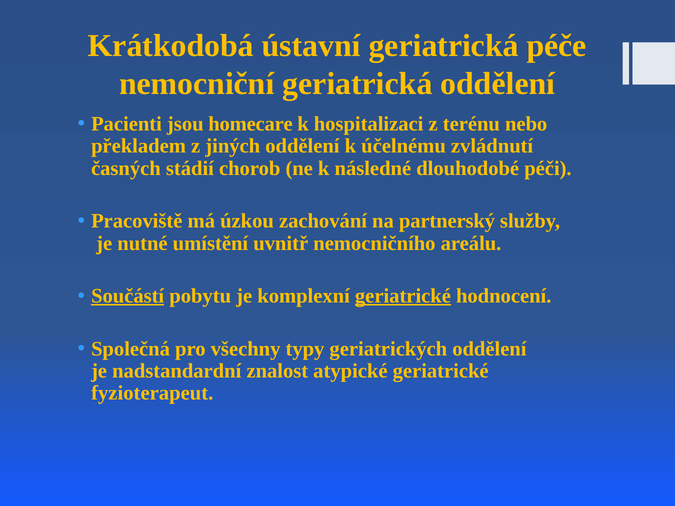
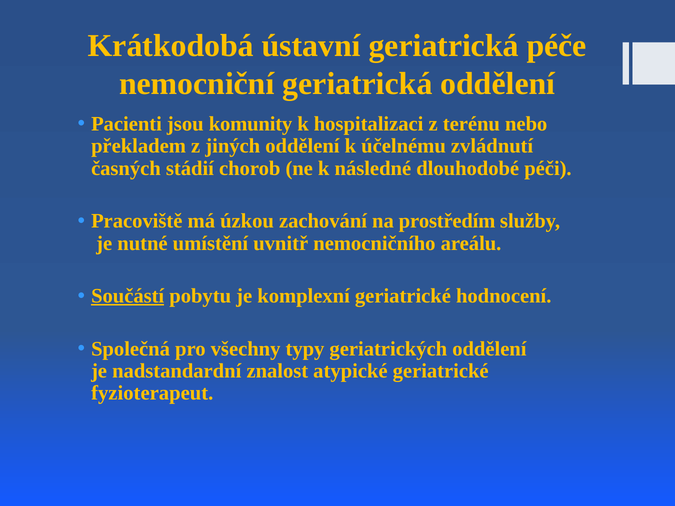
homecare: homecare -> komunity (251, 124)
partnerský: partnerský -> prostředím (447, 221)
geriatrické underline: present -> none (403, 296)
